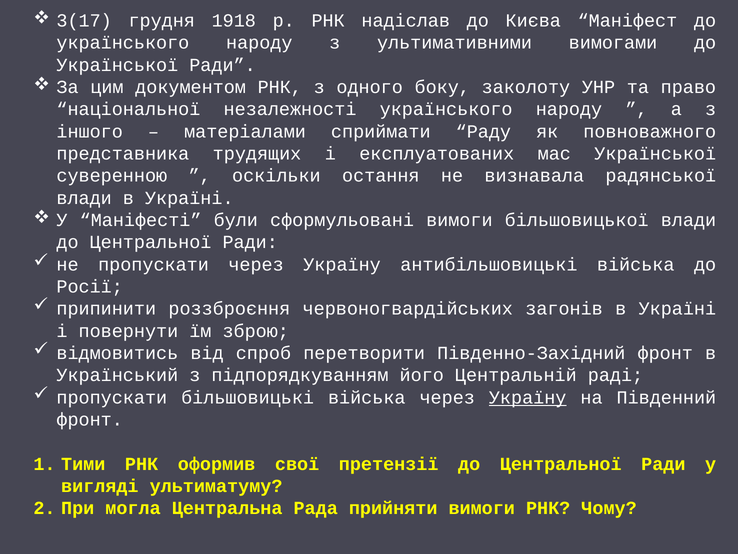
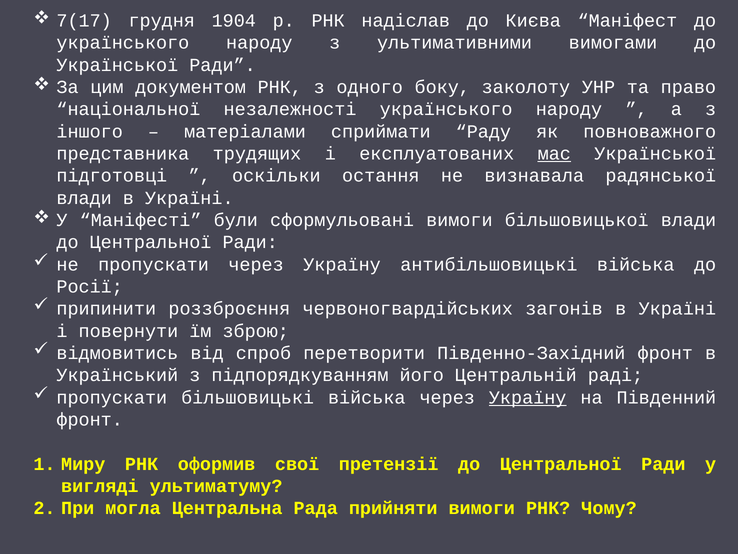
3(17: 3(17 -> 7(17 (84, 21)
1918: 1918 -> 1904 (234, 21)
мас underline: none -> present (554, 154)
суверенною: суверенною -> підготовці (112, 176)
Тими: Тими -> Миру (83, 463)
